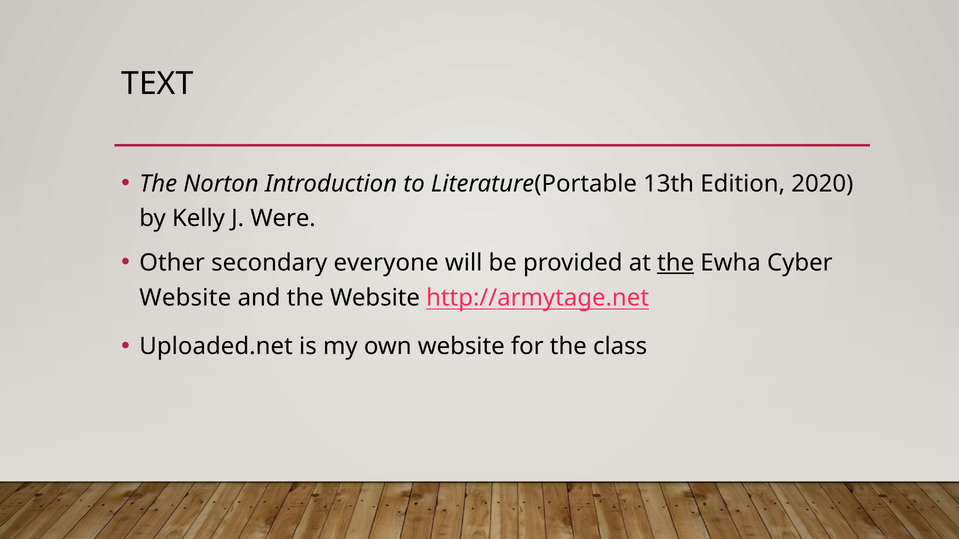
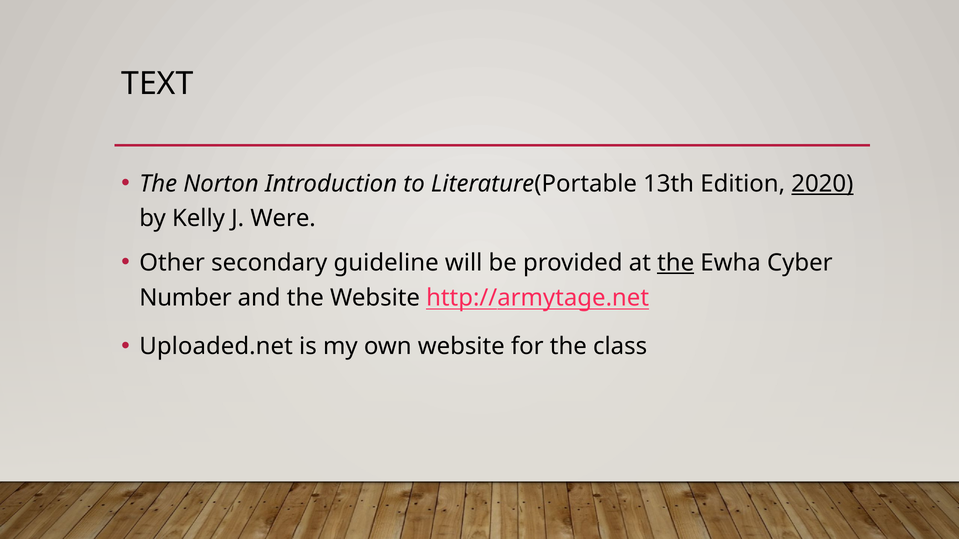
2020 underline: none -> present (822, 184)
everyone: everyone -> guideline (386, 263)
Website: Website -> Number (185, 298)
